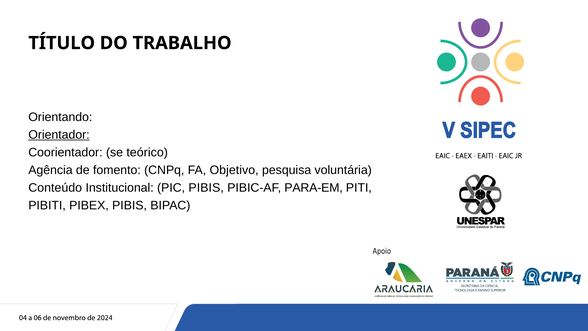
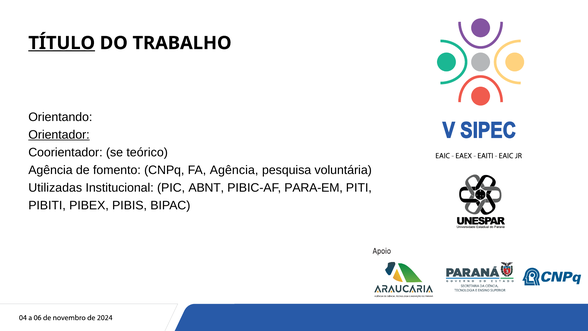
TÍTULO underline: none -> present (62, 43)
FA Objetivo: Objetivo -> Agência (234, 170)
Conteúdo: Conteúdo -> Utilizadas (55, 188)
PIC PIBIS: PIBIS -> ABNT (206, 188)
